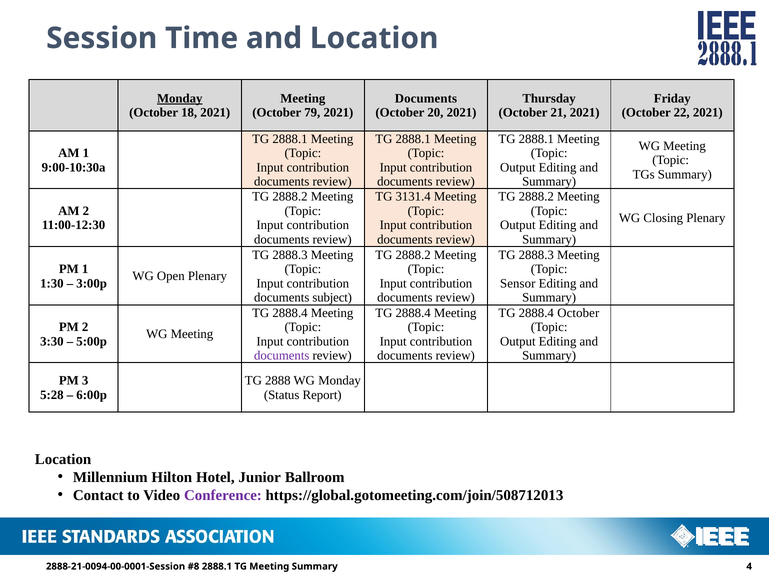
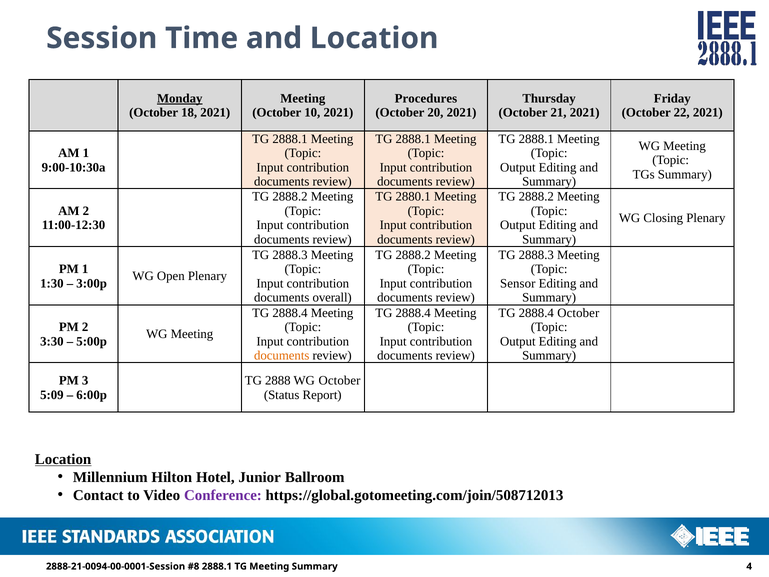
Documents: Documents -> Procedures (426, 98)
79: 79 -> 10 (312, 113)
3131.4: 3131.4 -> 2880.1 (413, 197)
subject: subject -> overall (332, 297)
documents colour: purple -> orange (282, 355)
WG Monday: Monday -> October (340, 380)
5:28: 5:28 -> 5:09 (52, 395)
Location underline: none -> present (63, 459)
